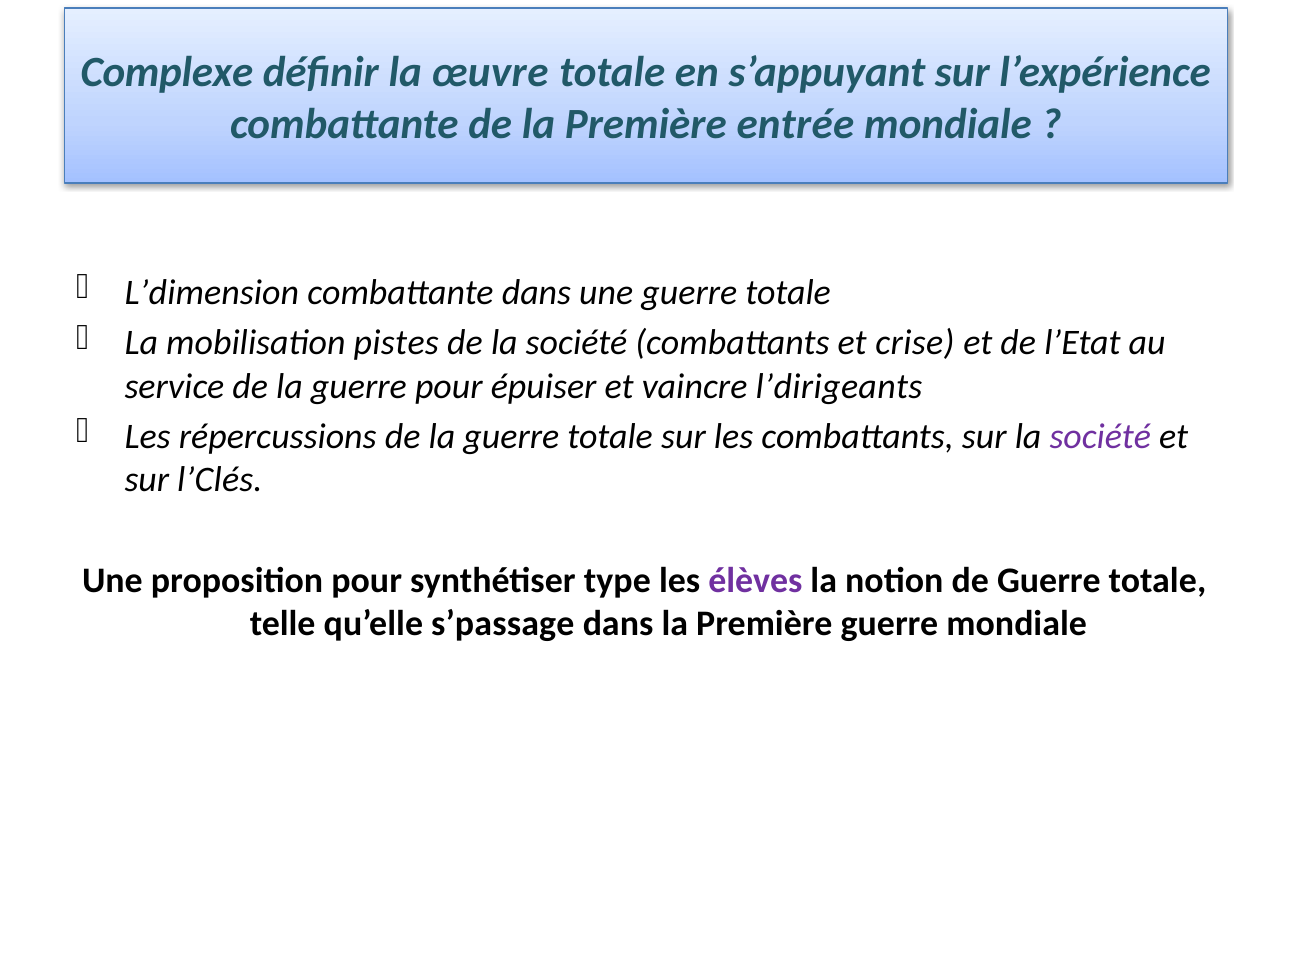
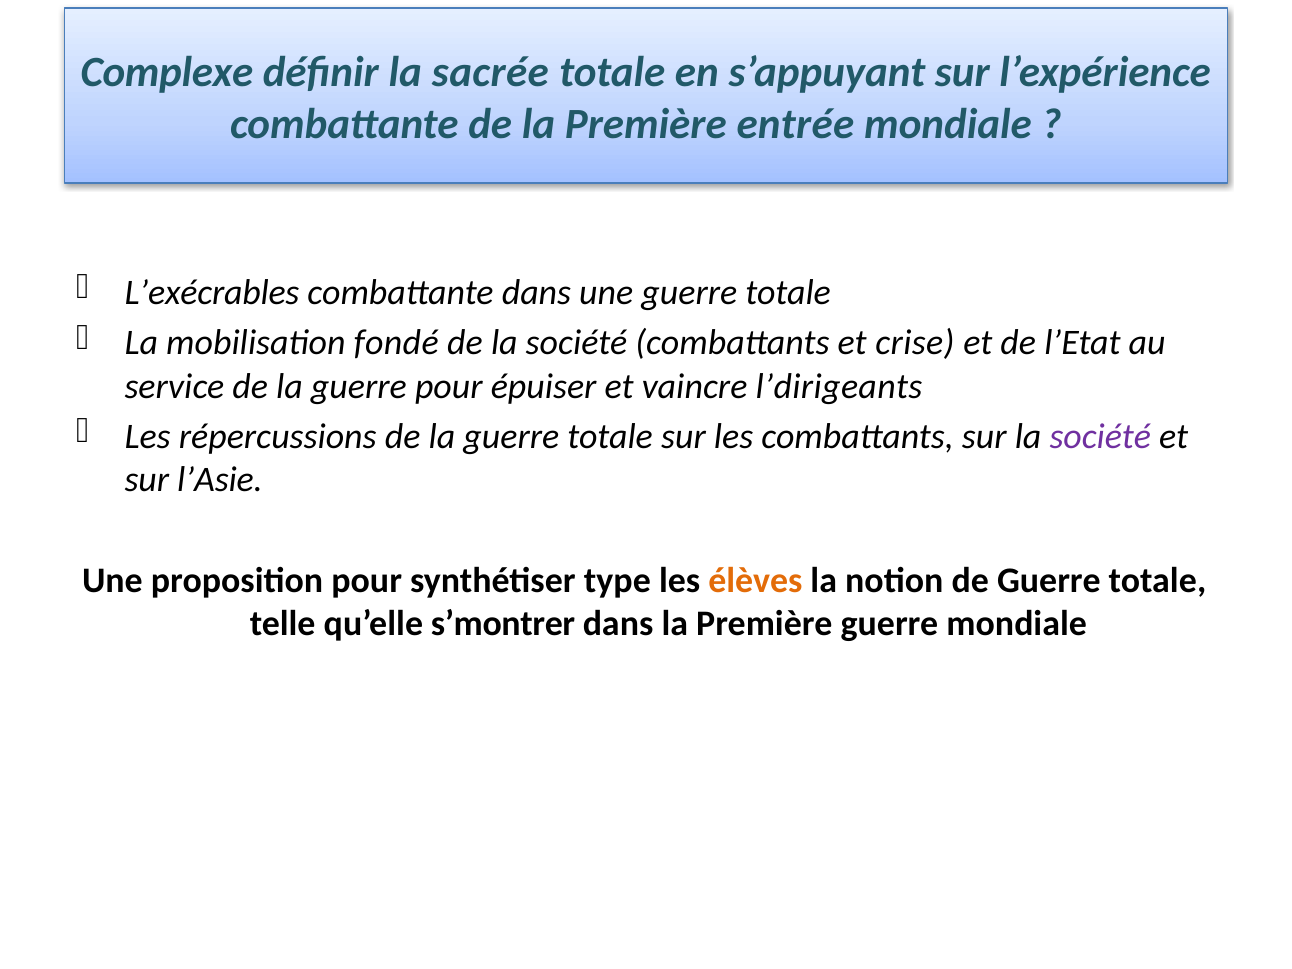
œuvre: œuvre -> sacrée (490, 73)
L’dimension: L’dimension -> L’exécrables (212, 293)
pistes: pistes -> fondé (396, 343)
l’Clés: l’Clés -> l’Asie (220, 480)
élèves colour: purple -> orange (755, 580)
s’passage: s’passage -> s’montrer (503, 623)
